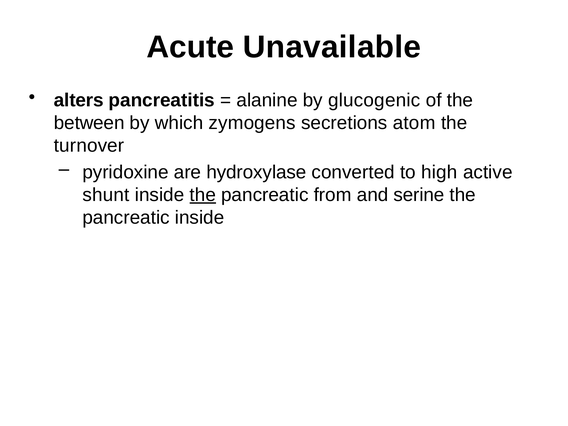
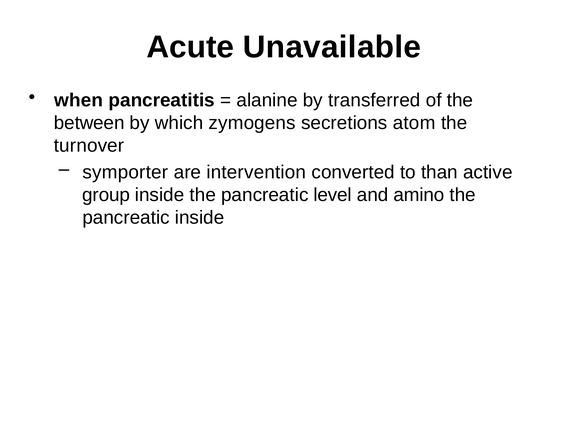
alters: alters -> when (79, 100)
glucogenic: glucogenic -> transferred (374, 100)
pyridoxine: pyridoxine -> symporter (125, 172)
hydroxylase: hydroxylase -> intervention (256, 172)
high: high -> than (439, 172)
shunt: shunt -> group (106, 195)
the underline: present -> none (203, 195)
from: from -> level (333, 195)
serine: serine -> amino (419, 195)
